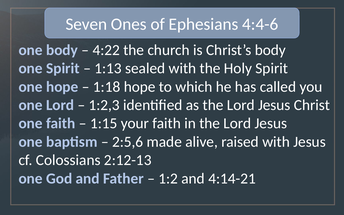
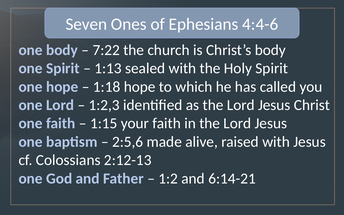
4:22: 4:22 -> 7:22 (106, 50)
4:14-21: 4:14-21 -> 6:14-21 (232, 178)
